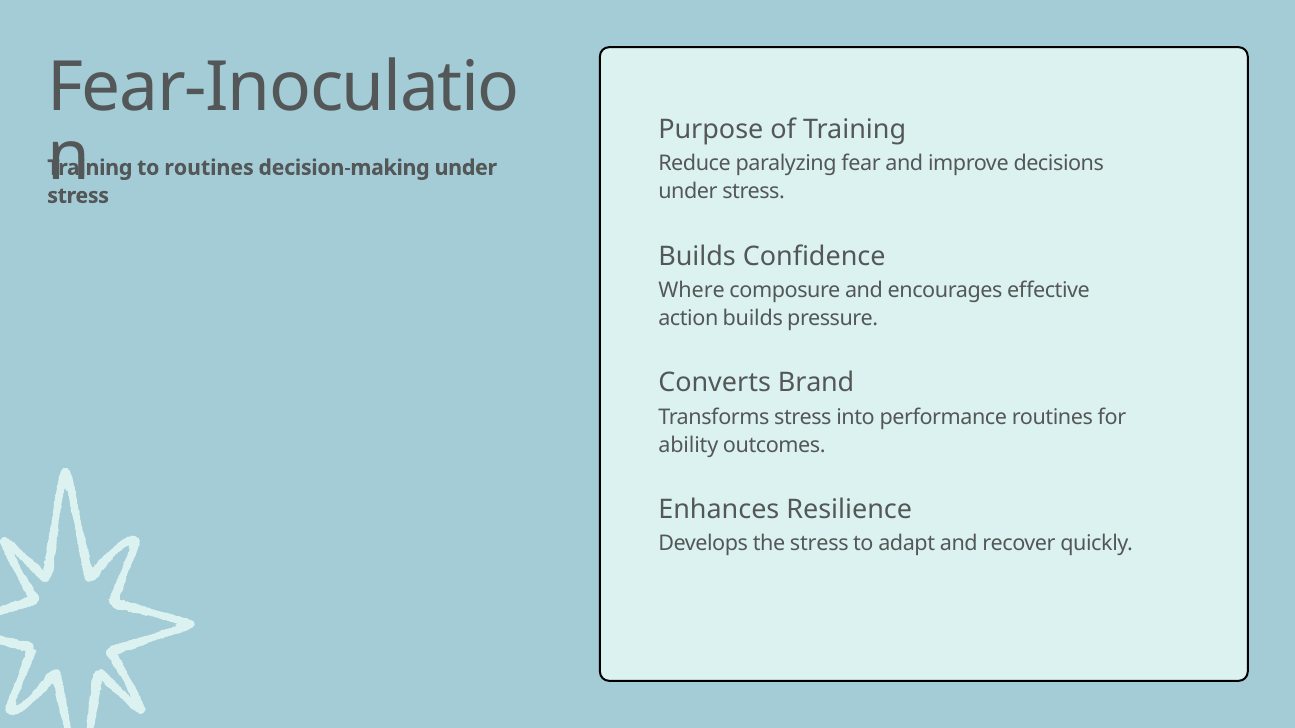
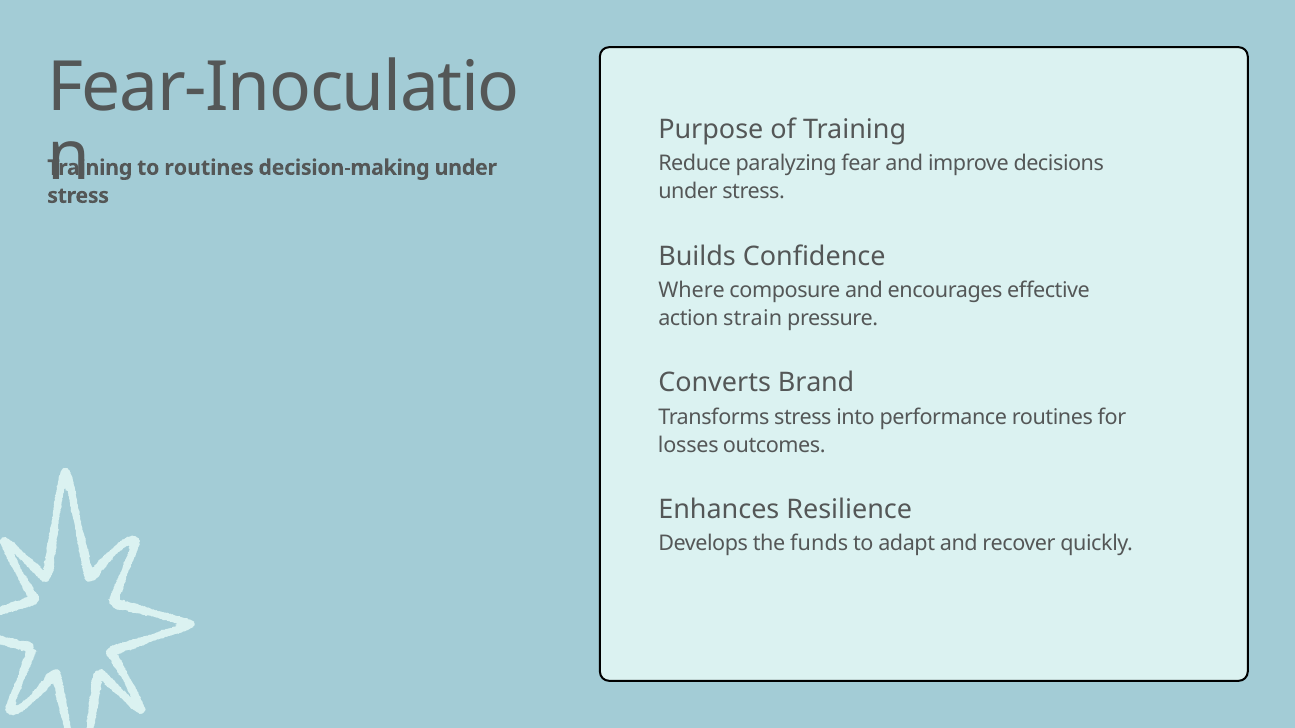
action builds: builds -> strain (753, 319)
ability: ability -> losses (688, 445)
the stress: stress -> funds (819, 544)
